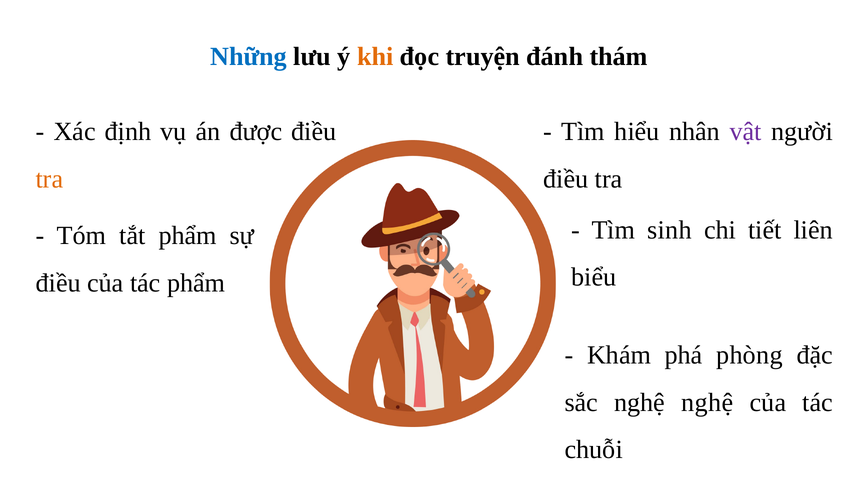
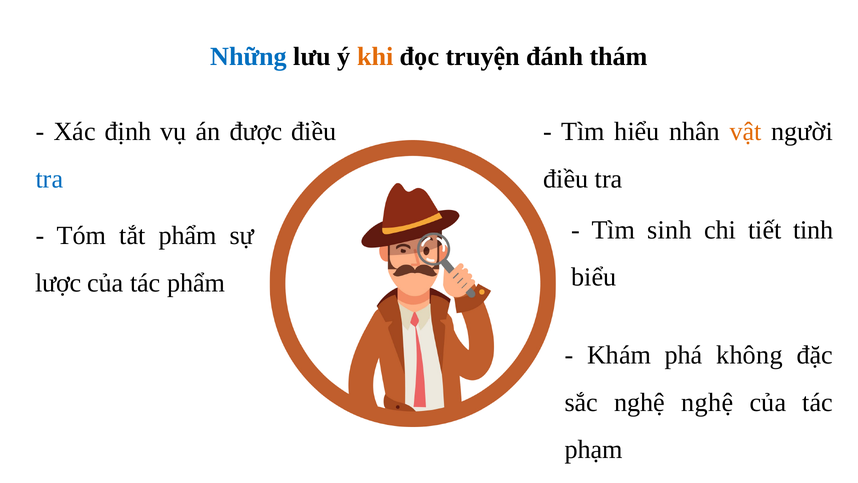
vật colour: purple -> orange (746, 132)
tra colour: orange -> blue (50, 179)
liên: liên -> tinh (813, 230)
điều: điều -> lược (58, 283)
phòng: phòng -> không (749, 355)
chuỗi: chuỗi -> phạm (594, 449)
